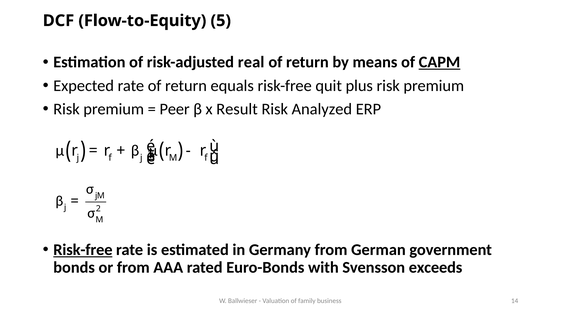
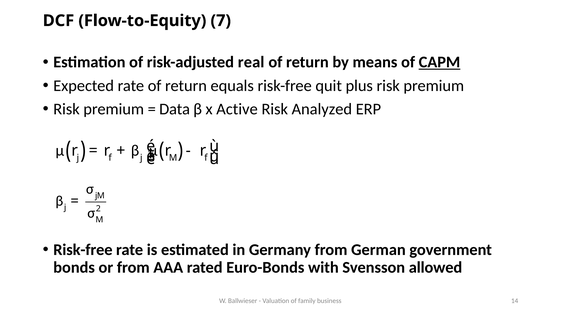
5: 5 -> 7 (221, 21)
Peer: Peer -> Data (175, 109)
Result: Result -> Active (237, 109)
Risk-free underline: present -> none (83, 250)
exceeds: exceeds -> allowed (435, 268)
